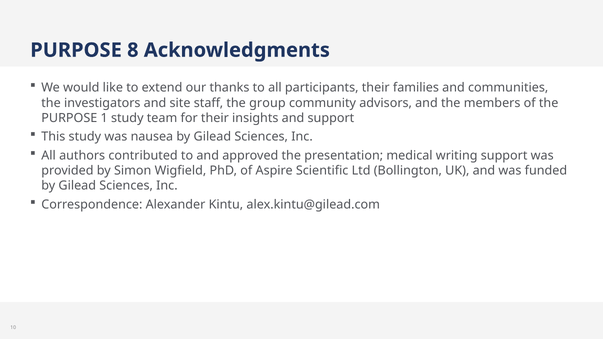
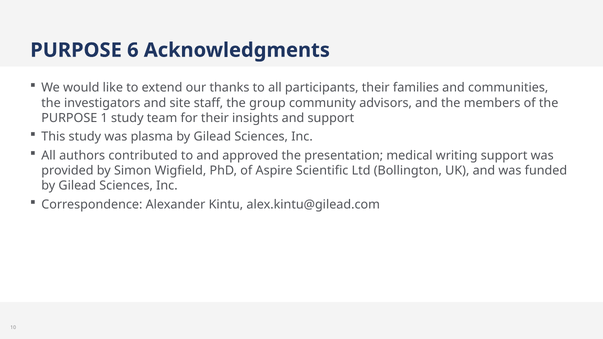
8: 8 -> 6 (133, 50)
nausea: nausea -> plasma (152, 137)
